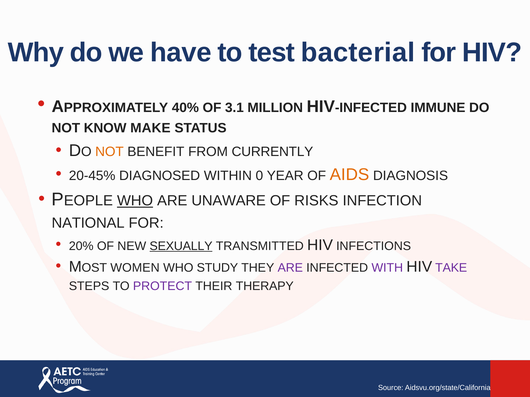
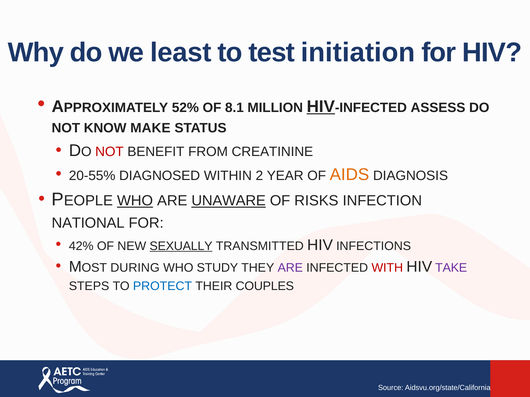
have: have -> least (181, 53)
bacterial: bacterial -> initiation (358, 53)
40%: 40% -> 52% (185, 108)
3.1: 3.1 -> 8.1 (234, 108)
HIV underline: none -> present (321, 107)
IMMUNE: IMMUNE -> ASSESS (438, 108)
NOT colour: orange -> red (109, 152)
CURRENTLY: CURRENTLY -> CREATININE (272, 152)
20-45%: 20-45% -> 20-55% (92, 176)
0: 0 -> 2 (259, 176)
UNAWARE underline: none -> present (229, 201)
20%: 20% -> 42% (81, 246)
WOMEN: WOMEN -> DURING (135, 268)
WITH colour: purple -> red (387, 268)
PROTECT colour: purple -> blue (162, 287)
THERAPY: THERAPY -> COUPLES (265, 287)
